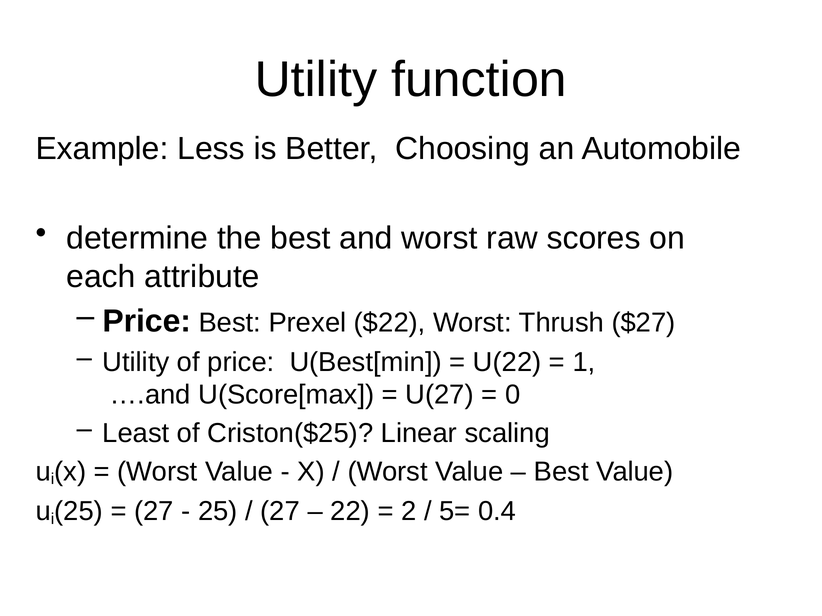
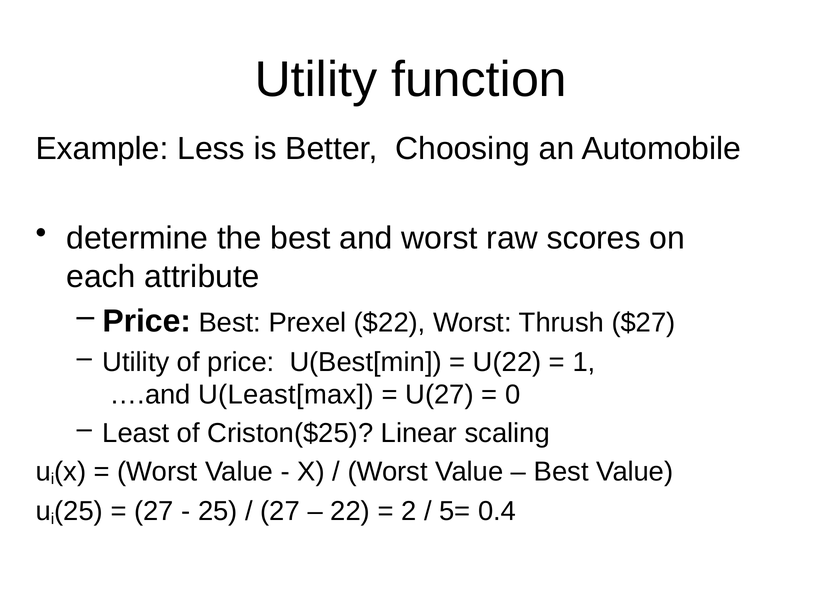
U(Score[max: U(Score[max -> U(Least[max (286, 395)
